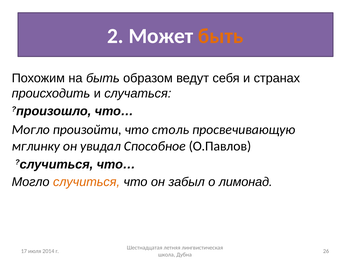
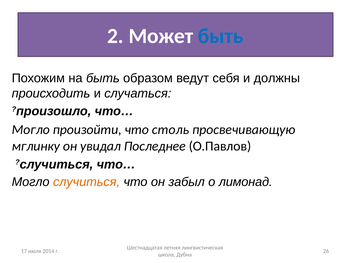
быть colour: orange -> blue (221, 36)
странах: странах -> должны (277, 78)
Способное: Способное -> Последнее (155, 146)
